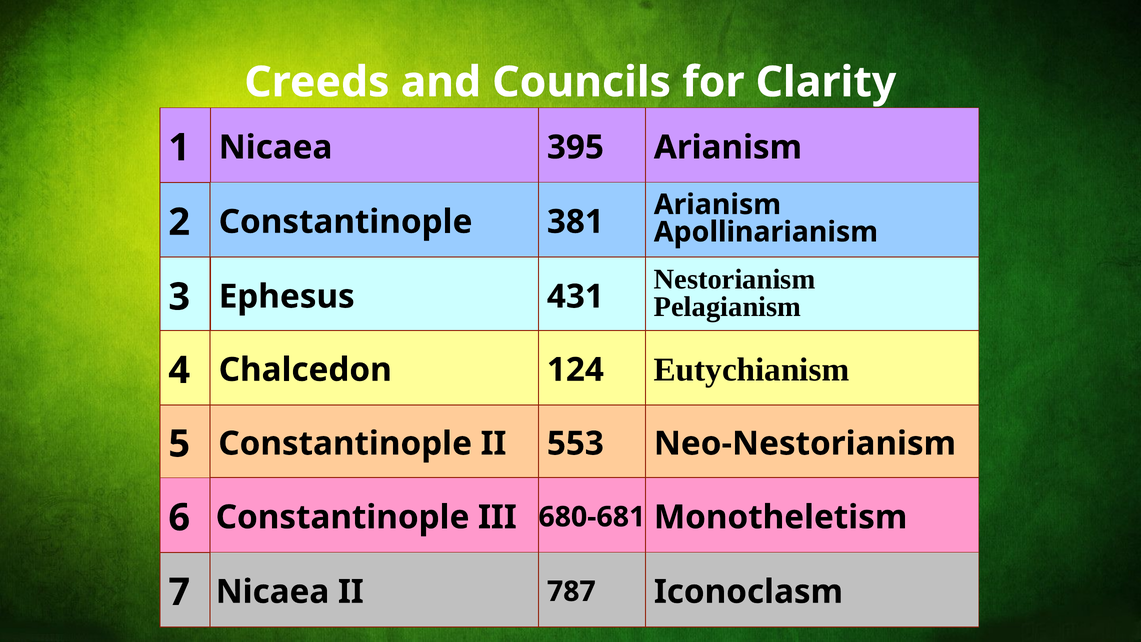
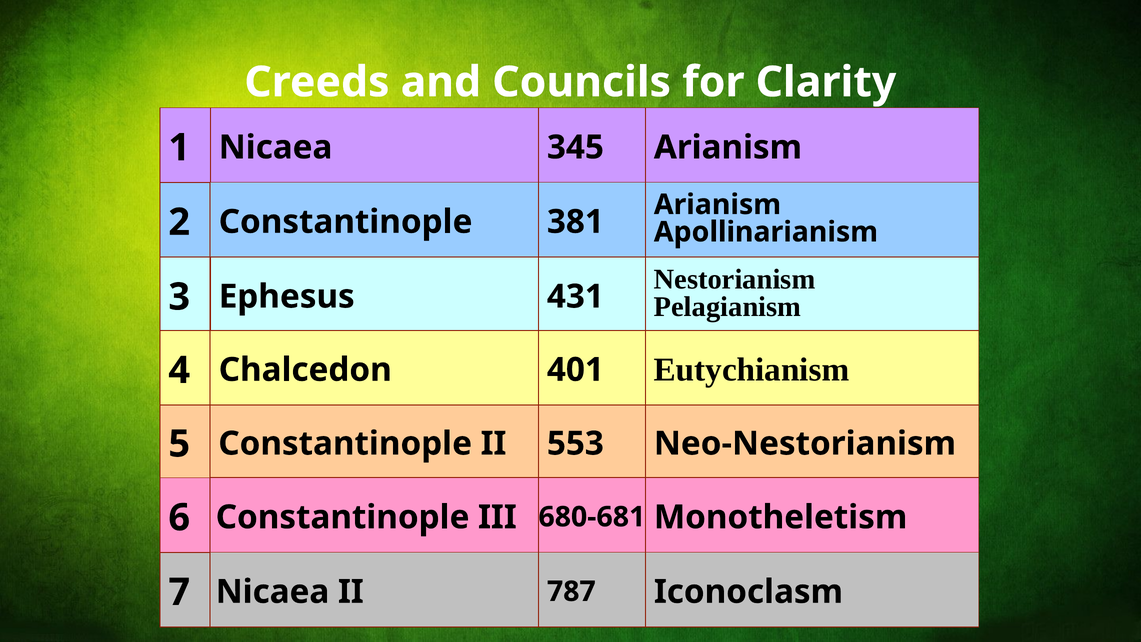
395: 395 -> 345 (575, 147)
124: 124 -> 401 (575, 370)
